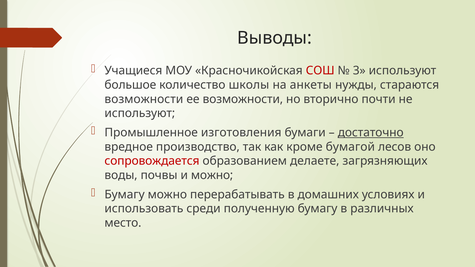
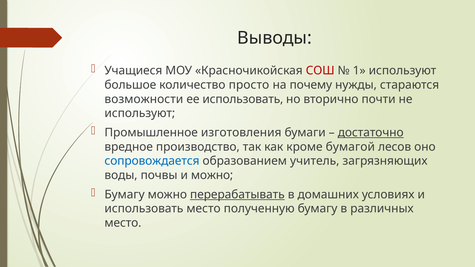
3: 3 -> 1 (359, 71)
школы: школы -> просто (249, 85)
анкеты: анкеты -> почему (311, 85)
ее возможности: возможности -> использовать (243, 99)
сопровождается colour: red -> blue (152, 161)
делаете: делаете -> учитель (315, 161)
перерабатывать underline: none -> present (237, 195)
использовать среди: среди -> место (204, 209)
